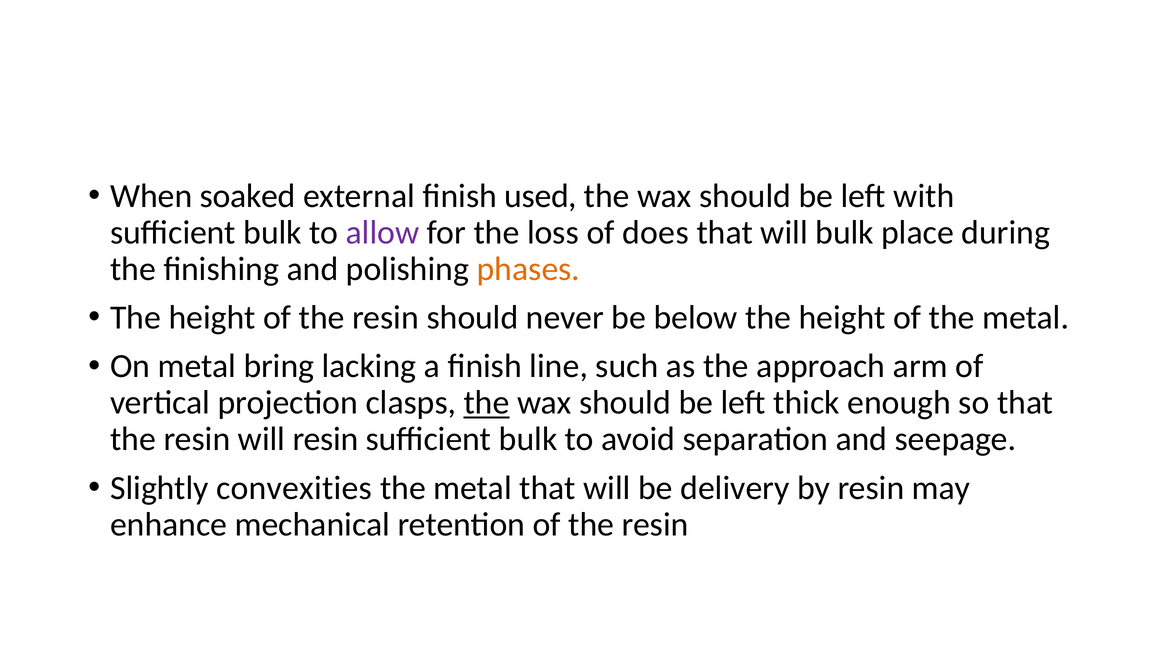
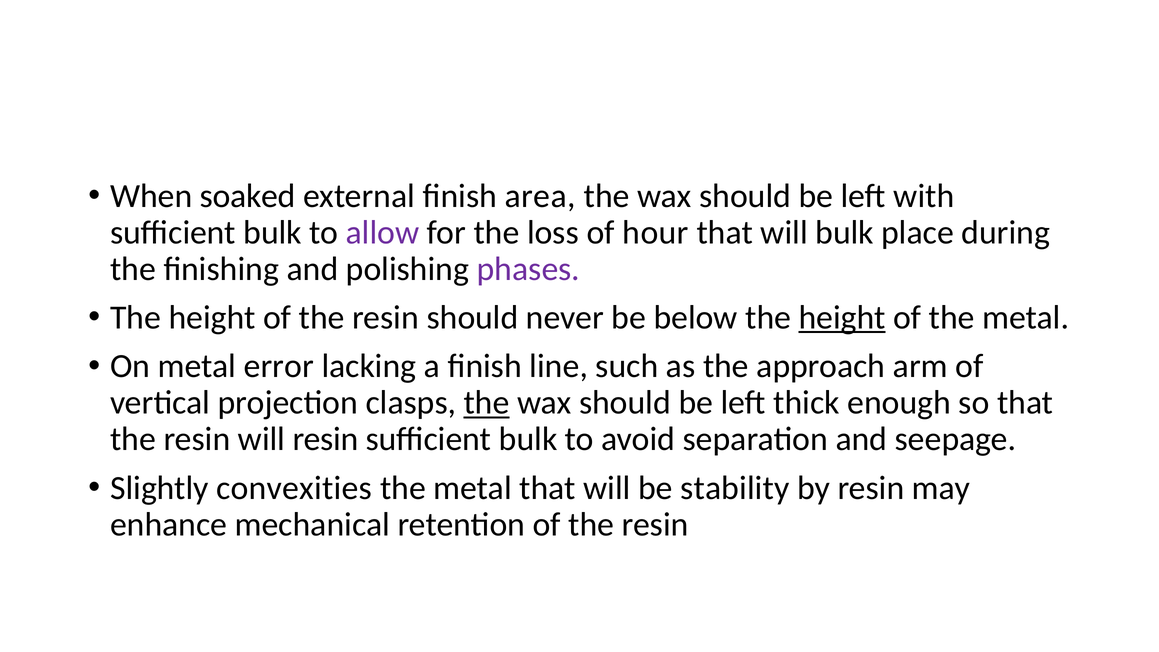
used: used -> area (540, 196)
does: does -> hour (656, 232)
phases colour: orange -> purple (528, 269)
height underline: none -> present (842, 318)
bring: bring -> error (279, 366)
delivery: delivery -> stability (735, 488)
